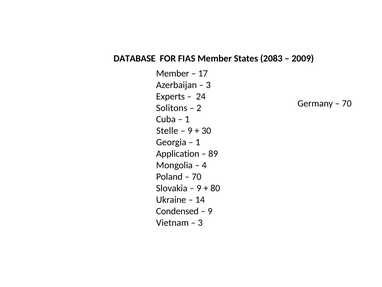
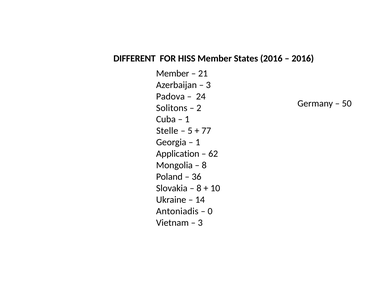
DATABASE: DATABASE -> DIFFERENT (135, 58)
FIAS: FIAS -> HISS (187, 58)
States 2083: 2083 -> 2016 (271, 58)
2009: 2009 -> 2016 (303, 58)
17: 17 -> 21 (203, 73)
Experts: Experts -> Padova (170, 96)
70: 70 -> 50 (347, 103)
9: 9 -> 5 (190, 131)
30: 30 -> 77 (206, 131)
89: 89 -> 62 (213, 154)
4: 4 -> 8 (204, 165)
70: 70 -> 36 (197, 176)
9: 9 -> 8 (199, 188)
80: 80 -> 10 (215, 188)
Condensed: Condensed -> Antoniadis (177, 211)
9: 9 -> 0 (210, 211)
